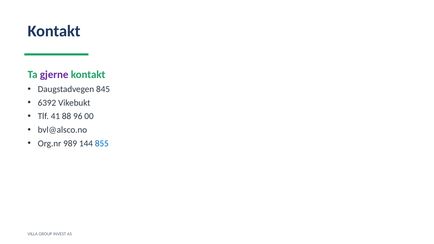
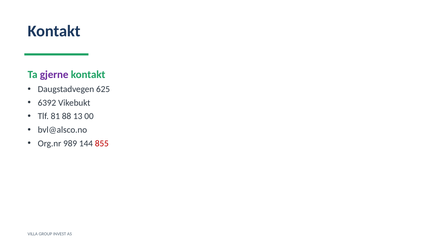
845: 845 -> 625 (103, 89)
41: 41 -> 81 (55, 116)
96: 96 -> 13 (78, 116)
855 colour: blue -> red (102, 144)
